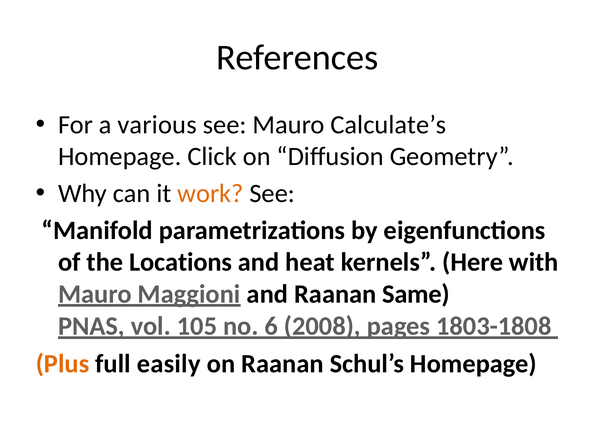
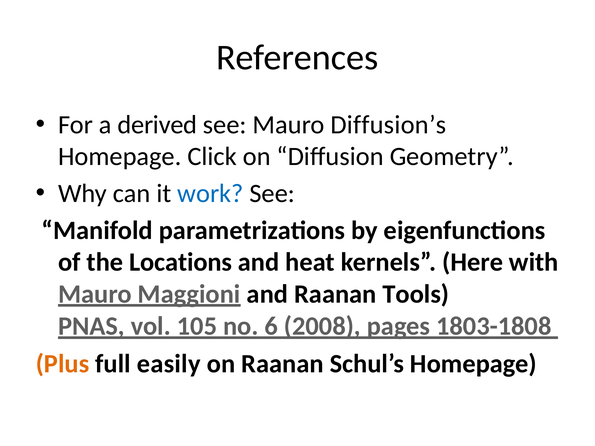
various: various -> derived (157, 125)
Calculate’s: Calculate’s -> Diffusion’s (388, 125)
work colour: orange -> blue (210, 194)
Same: Same -> Tools (416, 294)
